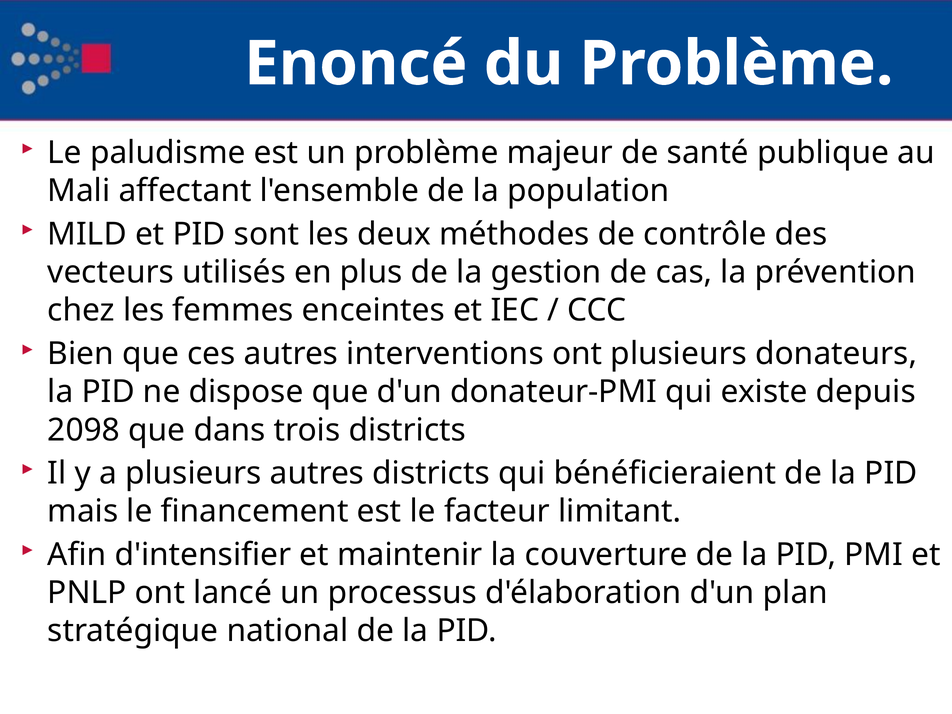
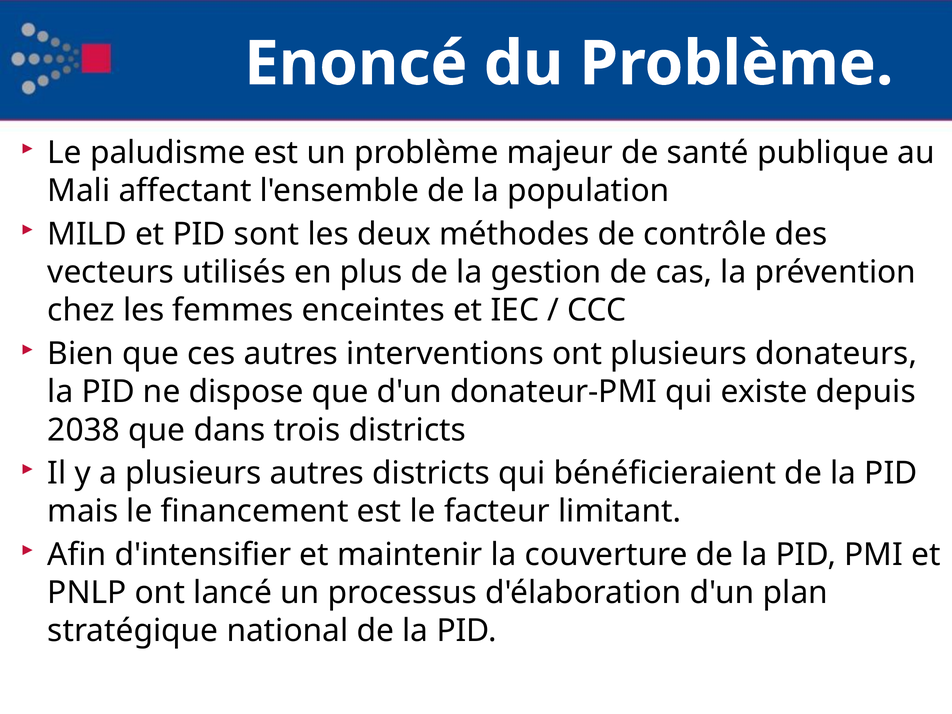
2098: 2098 -> 2038 (84, 430)
